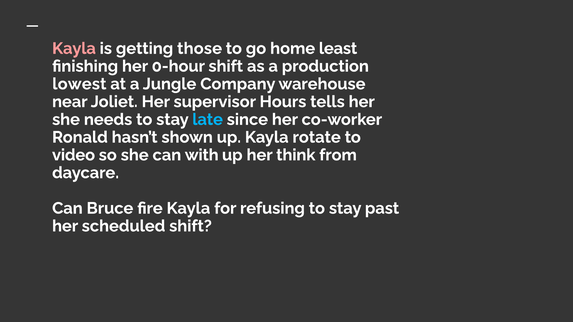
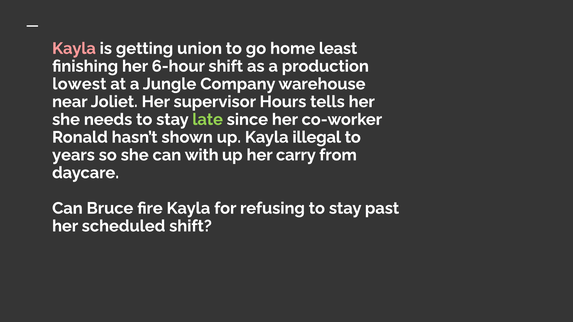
those: those -> union (200, 48)
0-hour: 0-hour -> 6-hour (178, 66)
late colour: light blue -> light green (208, 120)
rotate: rotate -> illegal (317, 137)
video: video -> years (73, 155)
think: think -> carry (296, 155)
